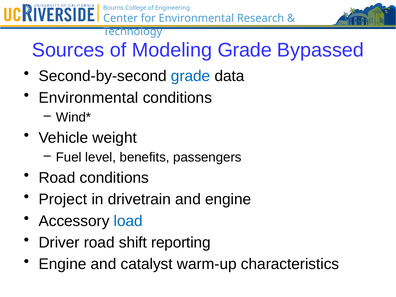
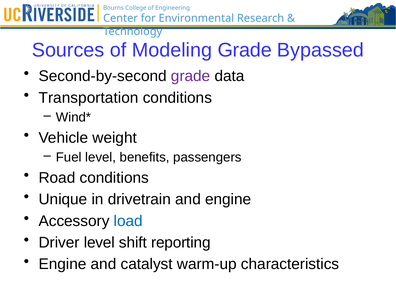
grade colour: blue -> purple (191, 76)
Environmental: Environmental -> Transportation (89, 98)
Project: Project -> Unique (63, 199)
Driver road: road -> level (99, 243)
